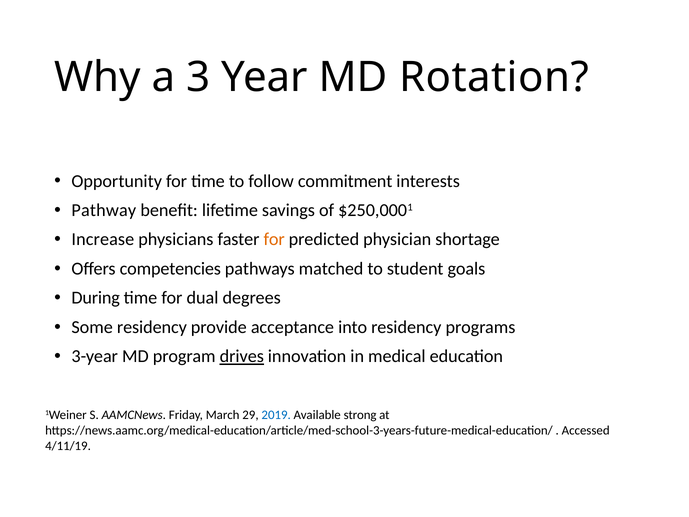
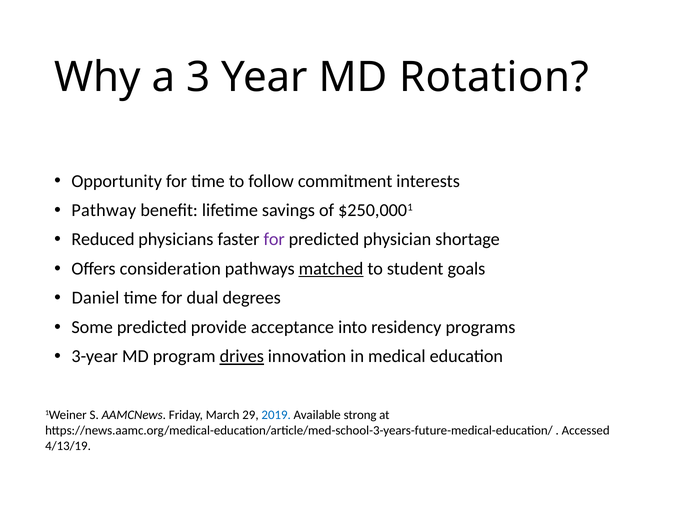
Increase: Increase -> Reduced (103, 239)
for colour: orange -> purple (274, 239)
competencies: competencies -> consideration (170, 269)
matched underline: none -> present (331, 269)
During: During -> Daniel (95, 298)
Some residency: residency -> predicted (152, 327)
4/11/19: 4/11/19 -> 4/13/19 (68, 446)
